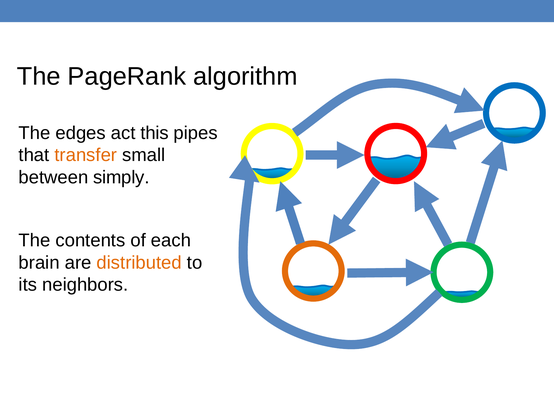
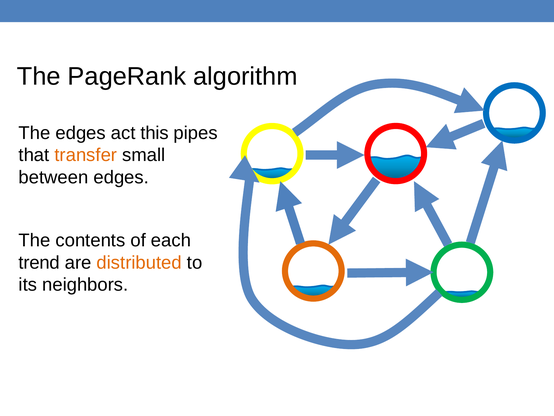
between simply: simply -> edges (121, 177)
brain: brain -> trend (39, 262)
